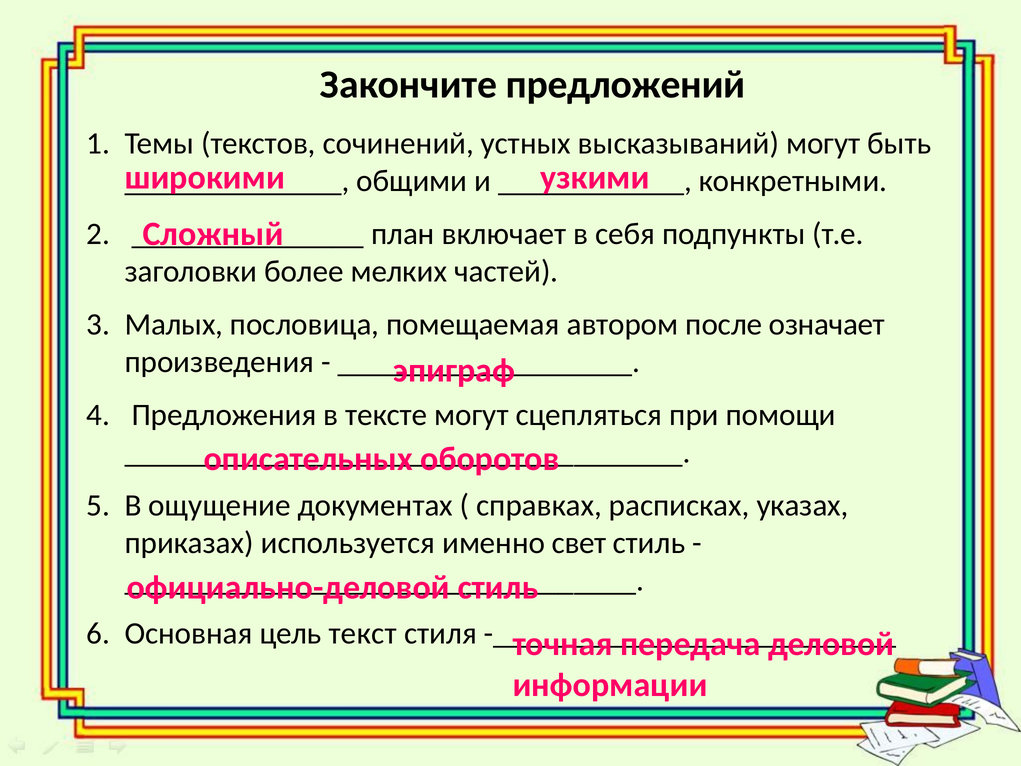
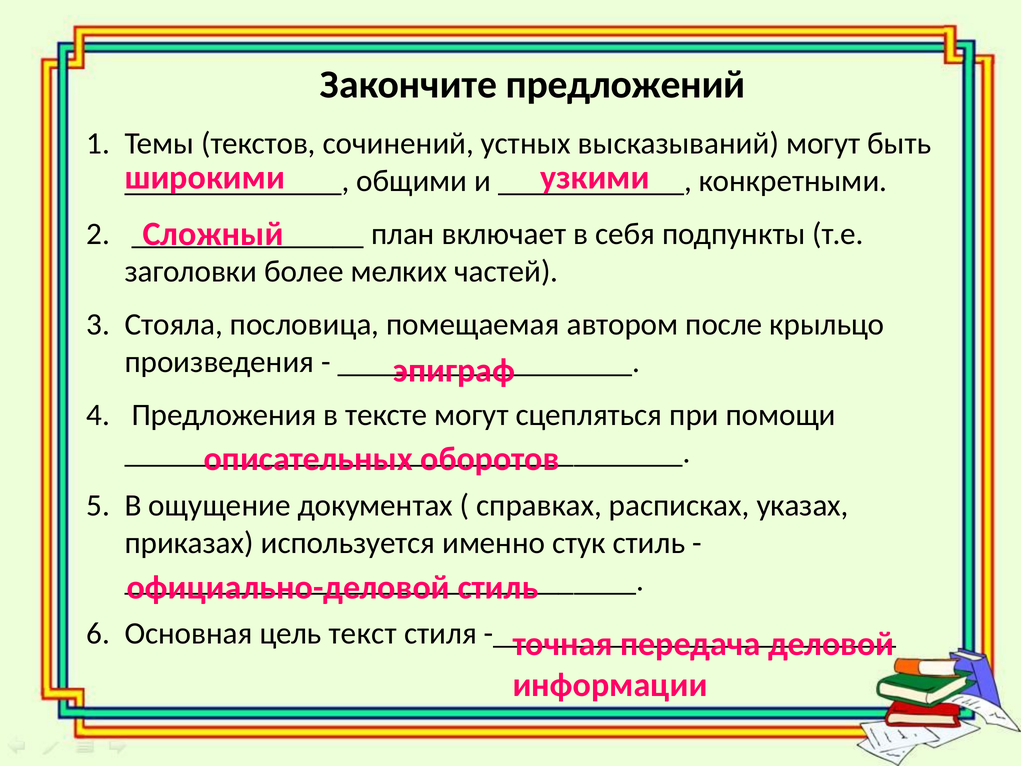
Малых: Малых -> Стояла (174, 324)
означает: означает -> крыльцо (827, 324)
свет: свет -> стук (579, 543)
